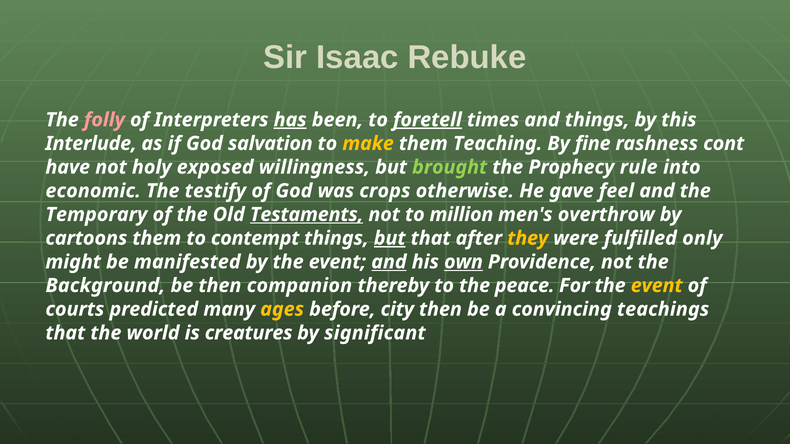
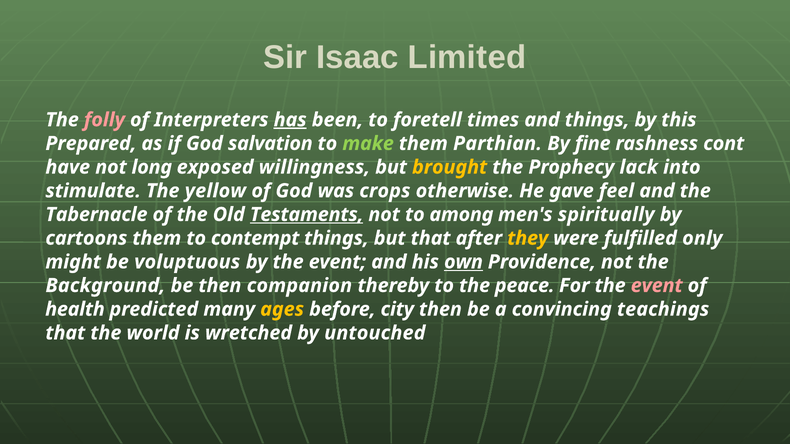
Rebuke: Rebuke -> Limited (467, 57)
foretell underline: present -> none (427, 120)
Interlude: Interlude -> Prepared (91, 144)
make colour: yellow -> light green (368, 144)
Teaching: Teaching -> Parthian (498, 144)
holy: holy -> long (152, 167)
brought colour: light green -> yellow (450, 167)
rule: rule -> lack (639, 167)
economic: economic -> stimulate (93, 191)
testify: testify -> yellow (215, 191)
Temporary: Temporary -> Tabernacle (96, 215)
million: million -> among (461, 215)
overthrow: overthrow -> spiritually (606, 215)
but underline: present -> none (390, 238)
manifested: manifested -> voluptuous (187, 262)
and underline: present -> none (389, 262)
event colour: yellow -> pink (657, 286)
courts: courts -> health (75, 309)
creatures: creatures -> wretched (249, 333)
significant: significant -> untouched (375, 333)
